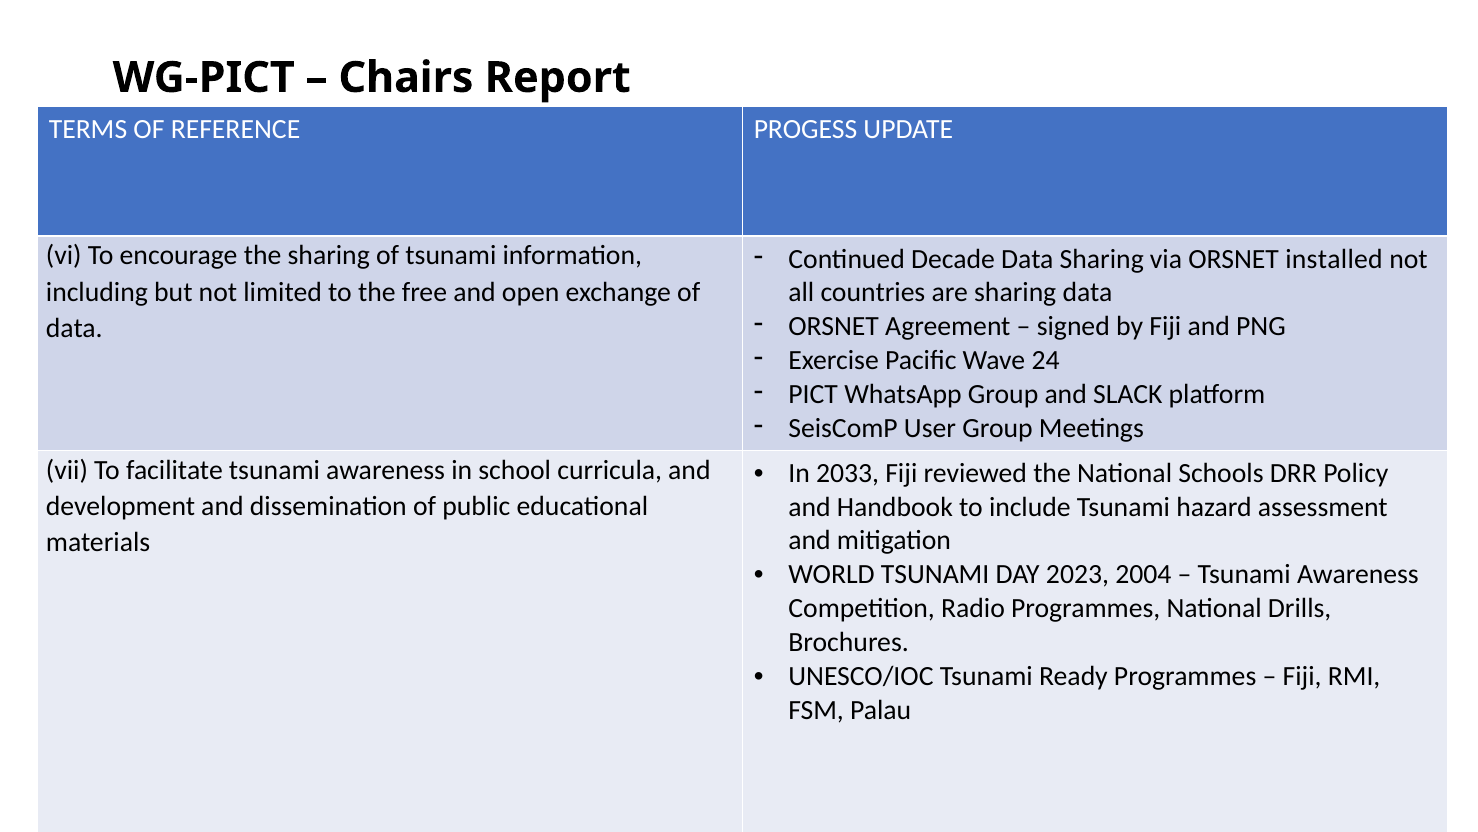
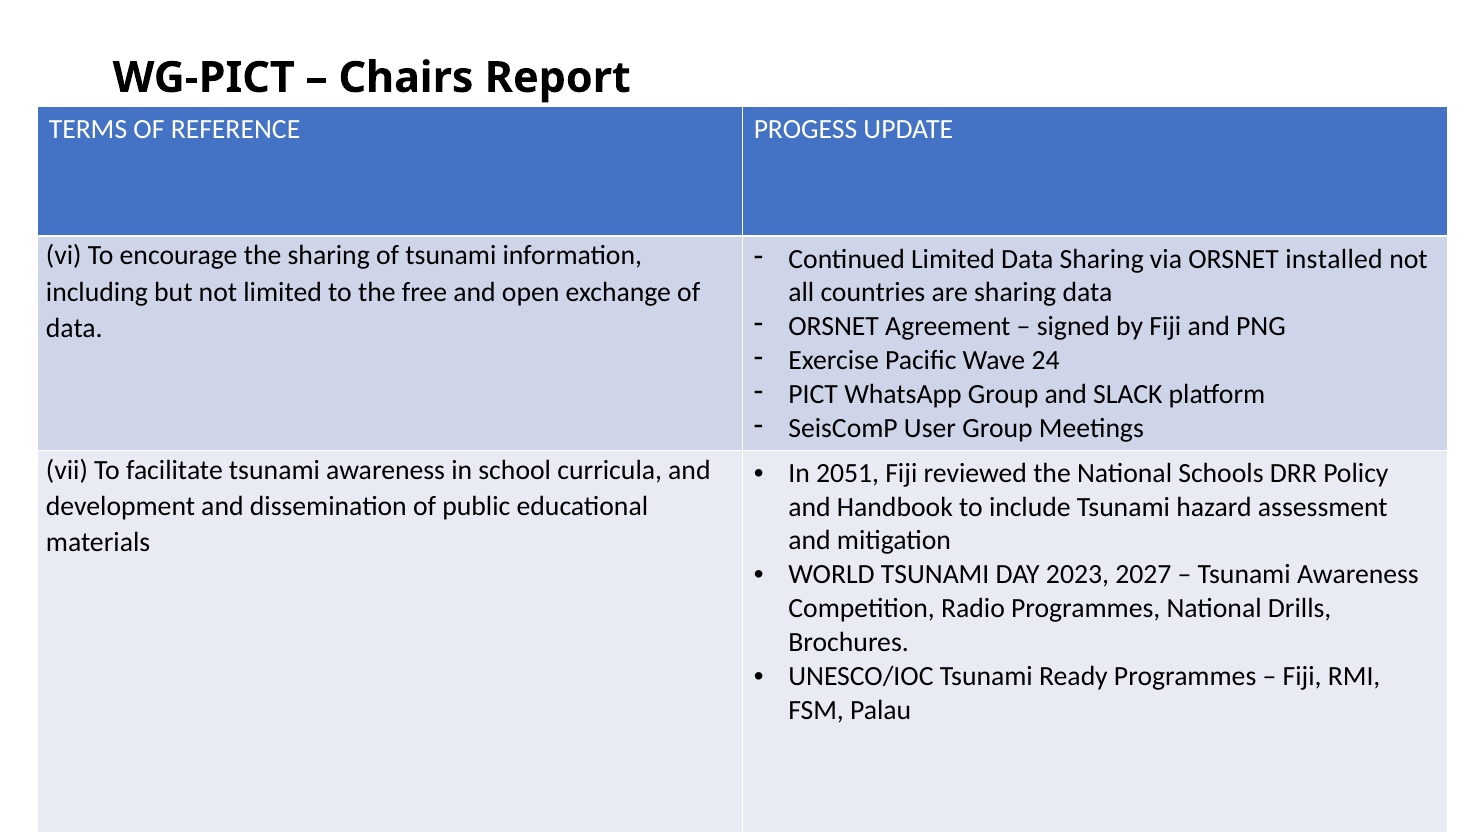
Continued Decade: Decade -> Limited (953, 259)
2033: 2033 -> 2051 (848, 473)
2004: 2004 -> 2027 (1143, 574)
